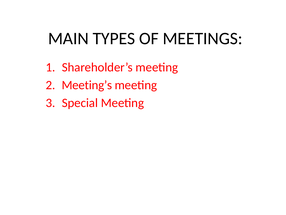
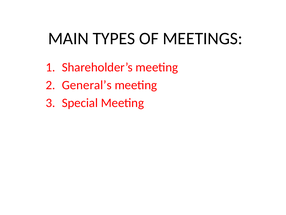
Meeting’s: Meeting’s -> General’s (87, 85)
